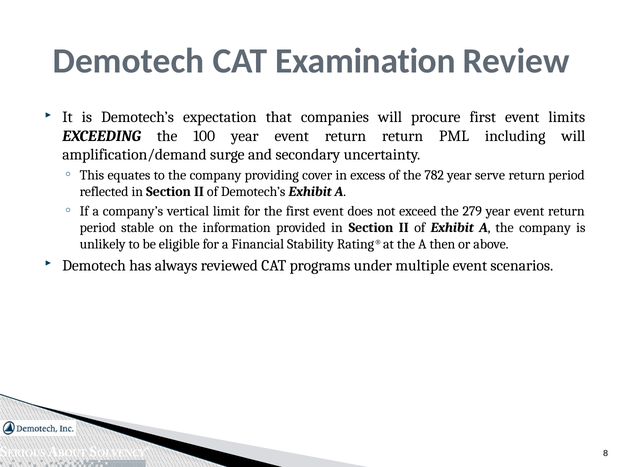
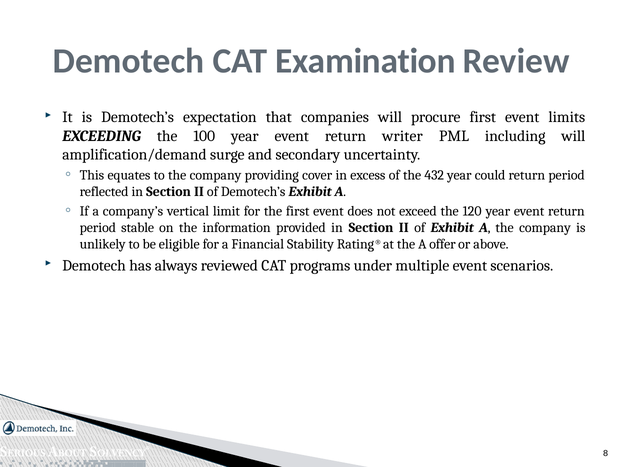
return return: return -> writer (402, 136)
782: 782 -> 432 (434, 175)
serve: serve -> could (490, 175)
279: 279 -> 120 (472, 211)
then: then -> offer (442, 244)
